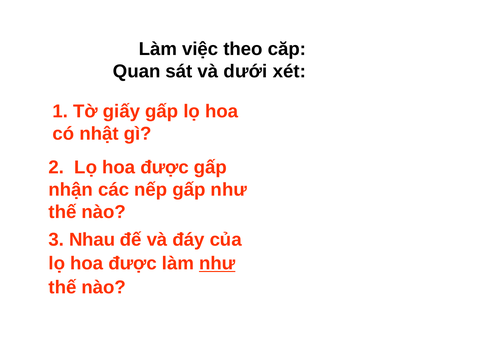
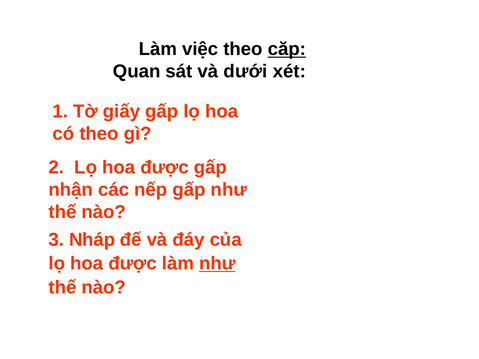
căp underline: none -> present (287, 49)
có nhật: nhật -> theo (99, 134)
Nhau: Nhau -> Nháp (92, 240)
